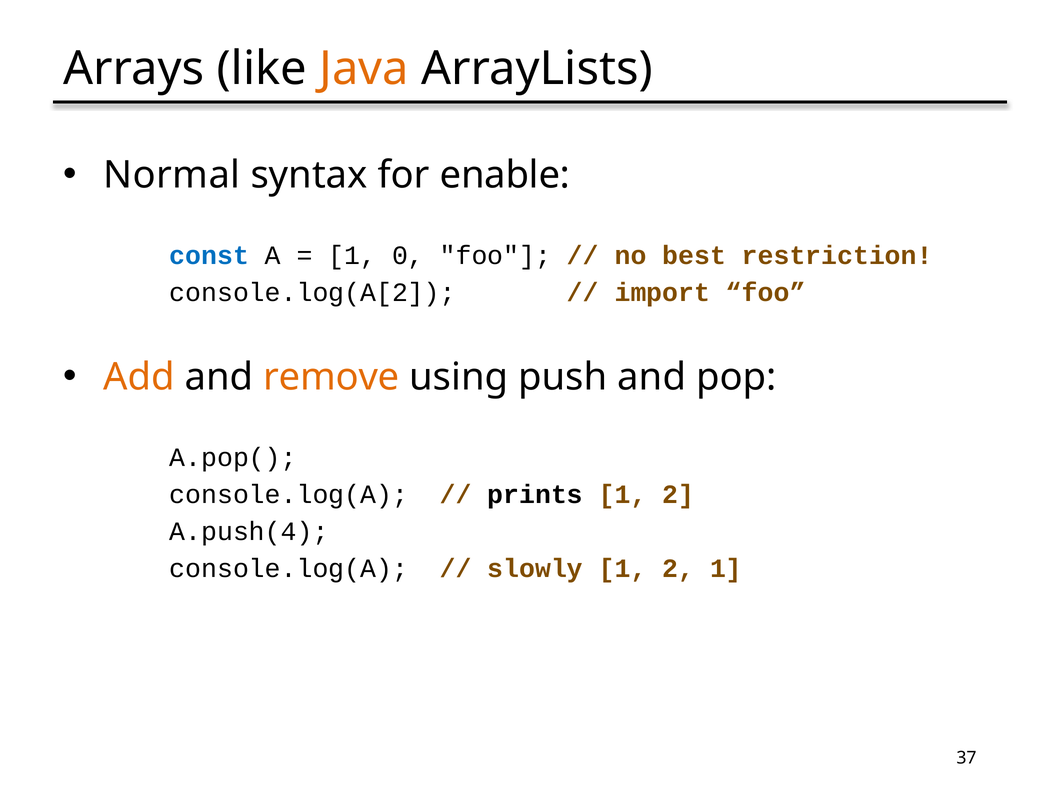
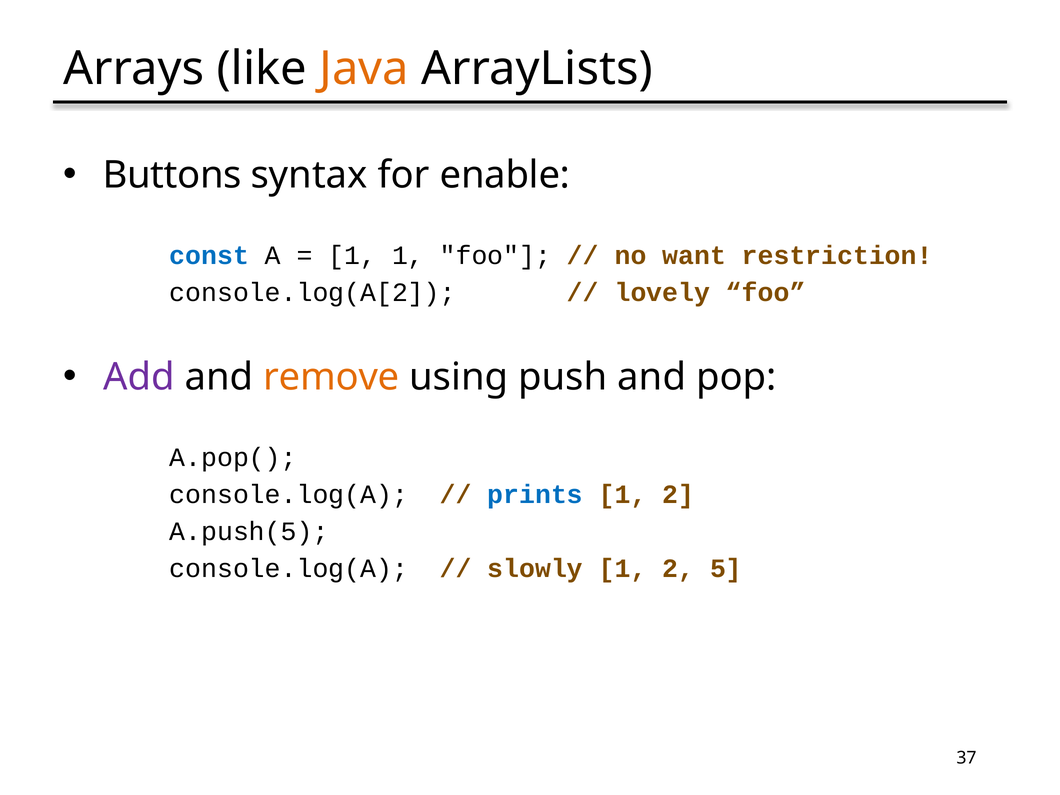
Normal: Normal -> Buttons (172, 175)
1 0: 0 -> 1 (408, 256)
best: best -> want (694, 256)
import: import -> lovely (662, 293)
Add colour: orange -> purple (139, 377)
prints colour: black -> blue (535, 495)
A.push(4: A.push(4 -> A.push(5 (249, 532)
2 1: 1 -> 5 (726, 569)
